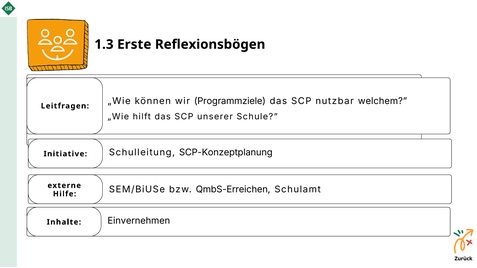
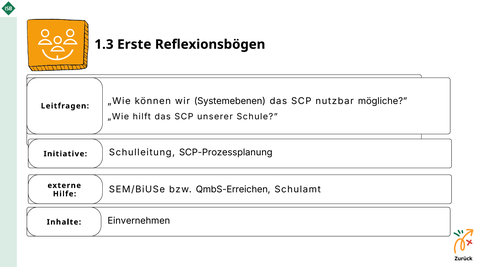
Programmziele: Programmziele -> Systemebenen (230, 101)
welchem: welchem -> mögliche (383, 101)
SCP-Konzeptplanung: SCP-Konzeptplanung -> SCP-Prozessplanung (226, 153)
